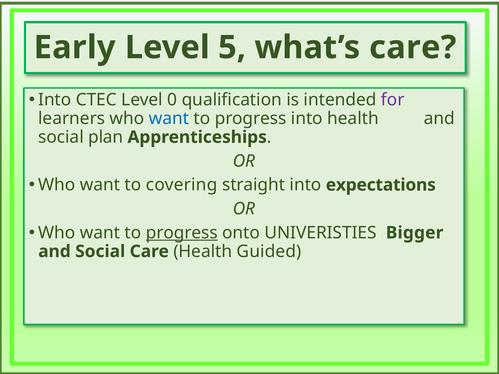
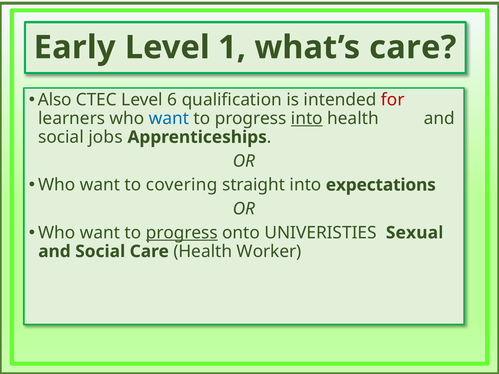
5: 5 -> 1 (232, 47)
Into: Into -> Also (55, 100)
0: 0 -> 6 (172, 100)
for colour: purple -> red (393, 100)
into underline: none -> present (307, 119)
plan: plan -> jobs (106, 137)
Bigger: Bigger -> Sexual (415, 233)
Guided: Guided -> Worker (269, 252)
